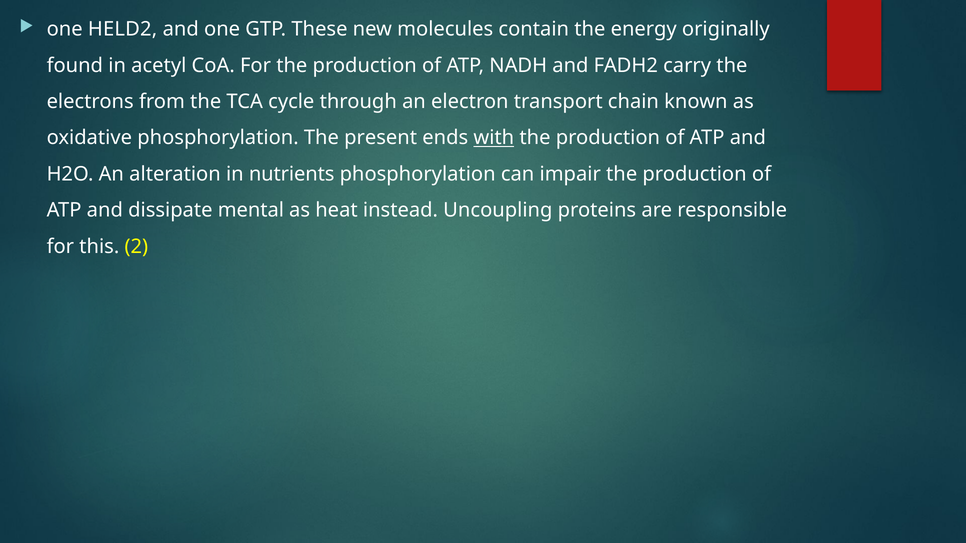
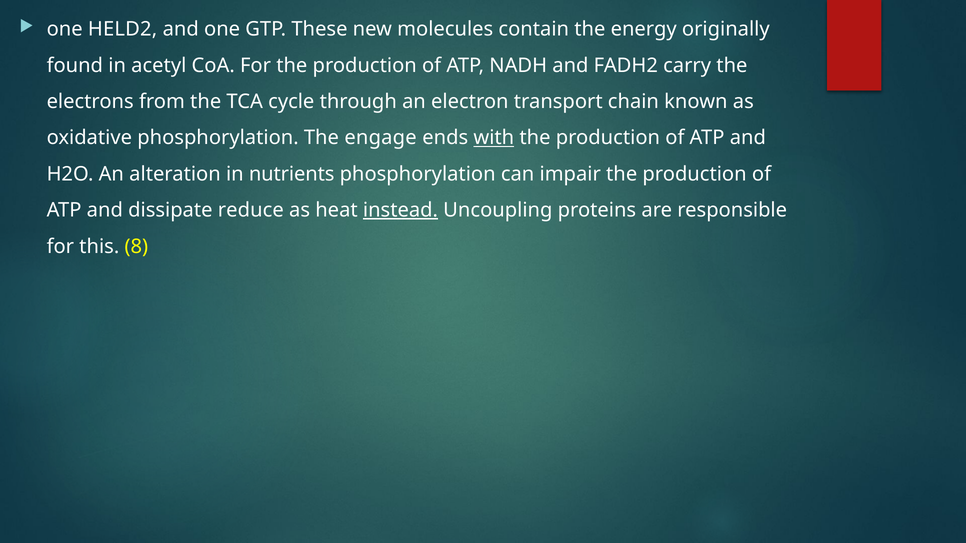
present: present -> engage (381, 138)
mental: mental -> reduce (251, 210)
instead underline: none -> present (400, 210)
2: 2 -> 8 (136, 247)
